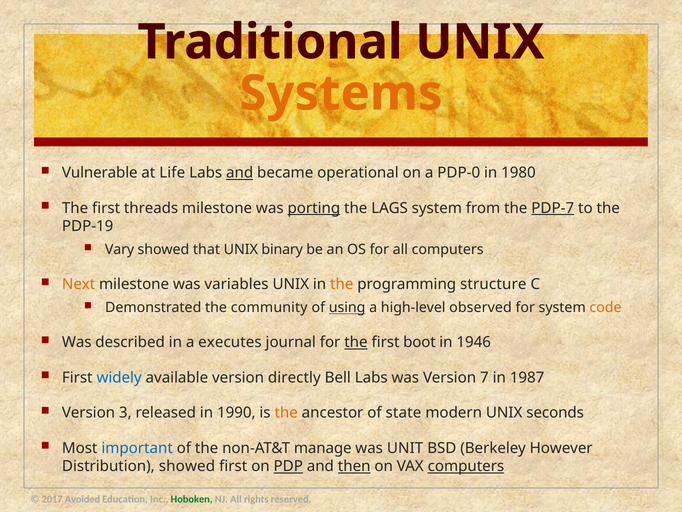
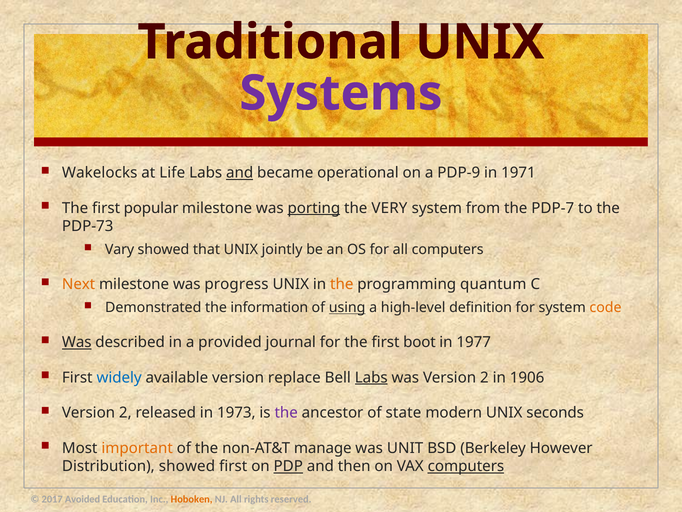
Systems colour: orange -> purple (341, 93)
Vulnerable: Vulnerable -> Wakelocks (100, 173)
PDP-0: PDP-0 -> PDP-9 (459, 173)
1980: 1980 -> 1971 (518, 173)
threads: threads -> popular (151, 208)
LAGS: LAGS -> VERY (389, 208)
PDP-7 underline: present -> none (553, 208)
PDP-19: PDP-19 -> PDP-73 (88, 226)
binary: binary -> jointly (282, 249)
variables: variables -> progress (236, 284)
structure: structure -> quantum (493, 284)
community: community -> information (269, 307)
observed: observed -> definition (481, 307)
Was underline: none -> present (77, 342)
executes: executes -> provided (230, 342)
the underline: present -> none (356, 342)
1946: 1946 -> 1977 (474, 342)
directly: directly -> replace (294, 377)
Labs underline: none -> present (371, 377)
was Version 7: 7 -> 2 (484, 377)
1987: 1987 -> 1906 (527, 377)
3: 3 -> 2 (125, 412)
1990: 1990 -> 1973 (236, 412)
the colour: orange -> purple (286, 412)
important colour: blue -> orange (137, 448)
then underline: present -> none (354, 466)
Hoboken colour: green -> orange (192, 499)
